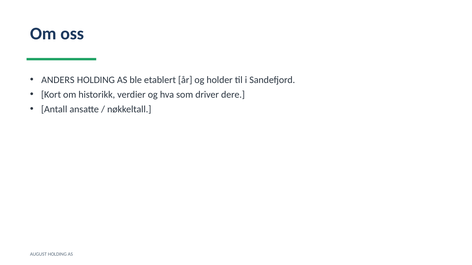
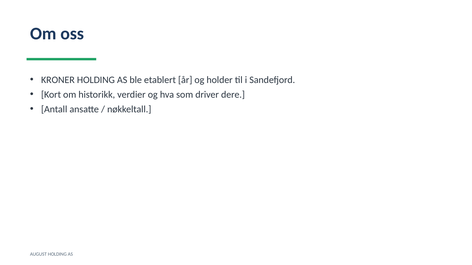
ANDERS: ANDERS -> KRONER (58, 80)
